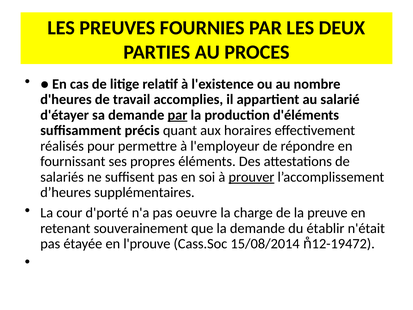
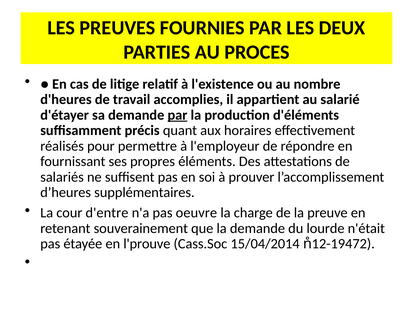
prouver underline: present -> none (251, 177)
d'porté: d'porté -> d'entre (107, 213)
établir: établir -> lourde (326, 228)
15/08/2014: 15/08/2014 -> 15/04/2014 (265, 244)
